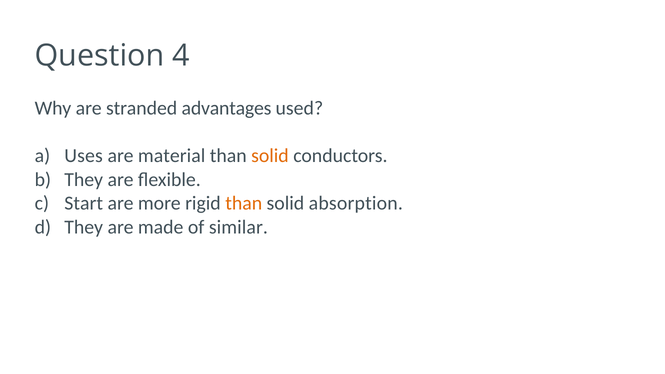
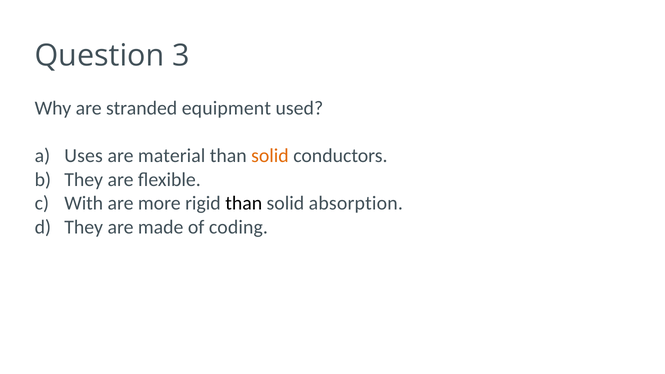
4: 4 -> 3 (181, 56)
advantages: advantages -> equipment (226, 108)
Start: Start -> With (84, 203)
than colour: orange -> black (244, 203)
similar: similar -> coding (238, 227)
